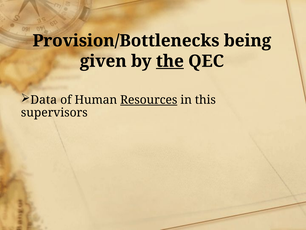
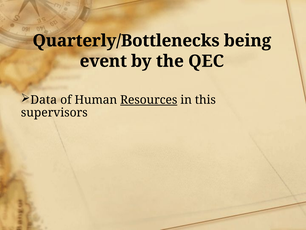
Provision/Bottlenecks: Provision/Bottlenecks -> Quarterly/Bottlenecks (126, 41)
given: given -> event (103, 61)
the underline: present -> none (170, 61)
